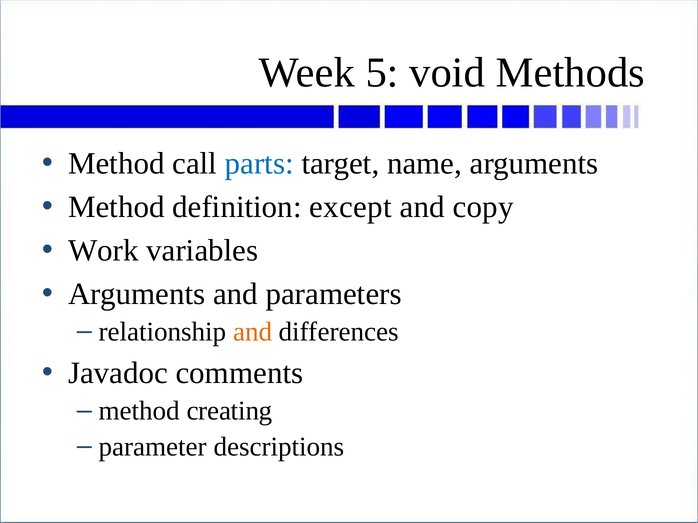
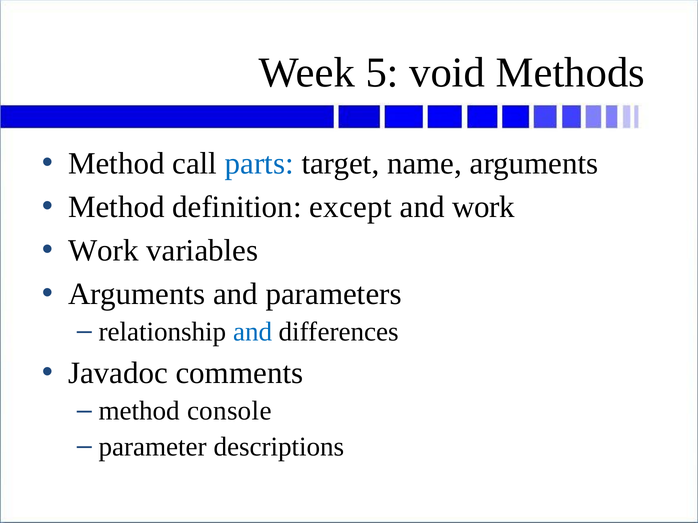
and copy: copy -> work (483, 207)
and colour: orange -> blue (253, 332)
creating: creating -> console (229, 411)
